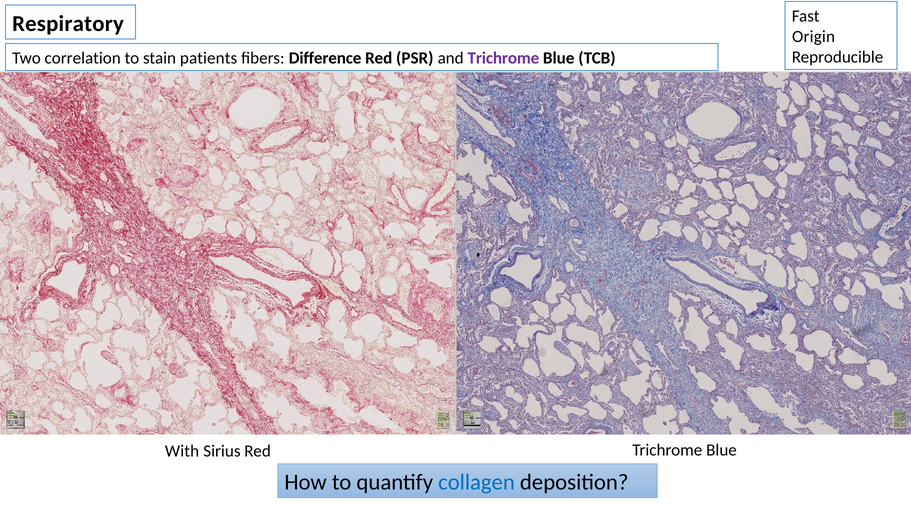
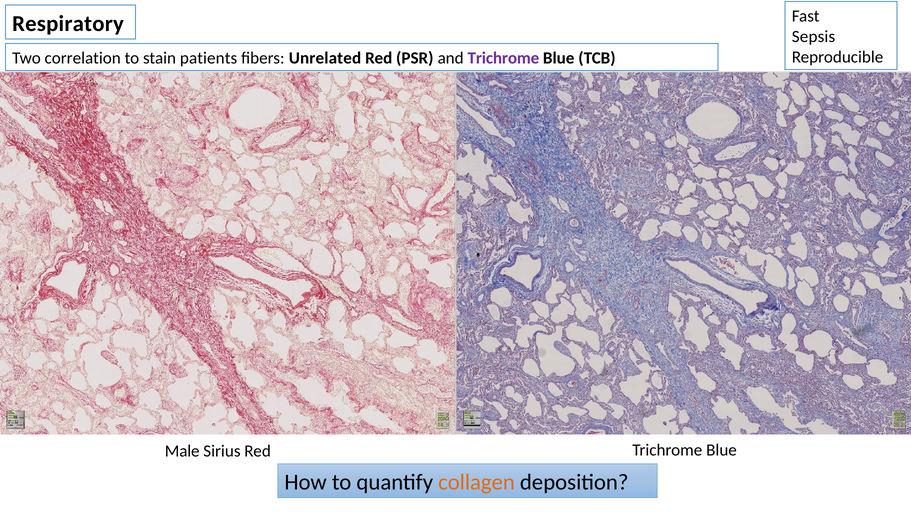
Origin: Origin -> Sepsis (814, 37)
Difference: Difference -> Unrelated (325, 58)
With: With -> Male (182, 451)
collagen colour: blue -> orange (477, 483)
